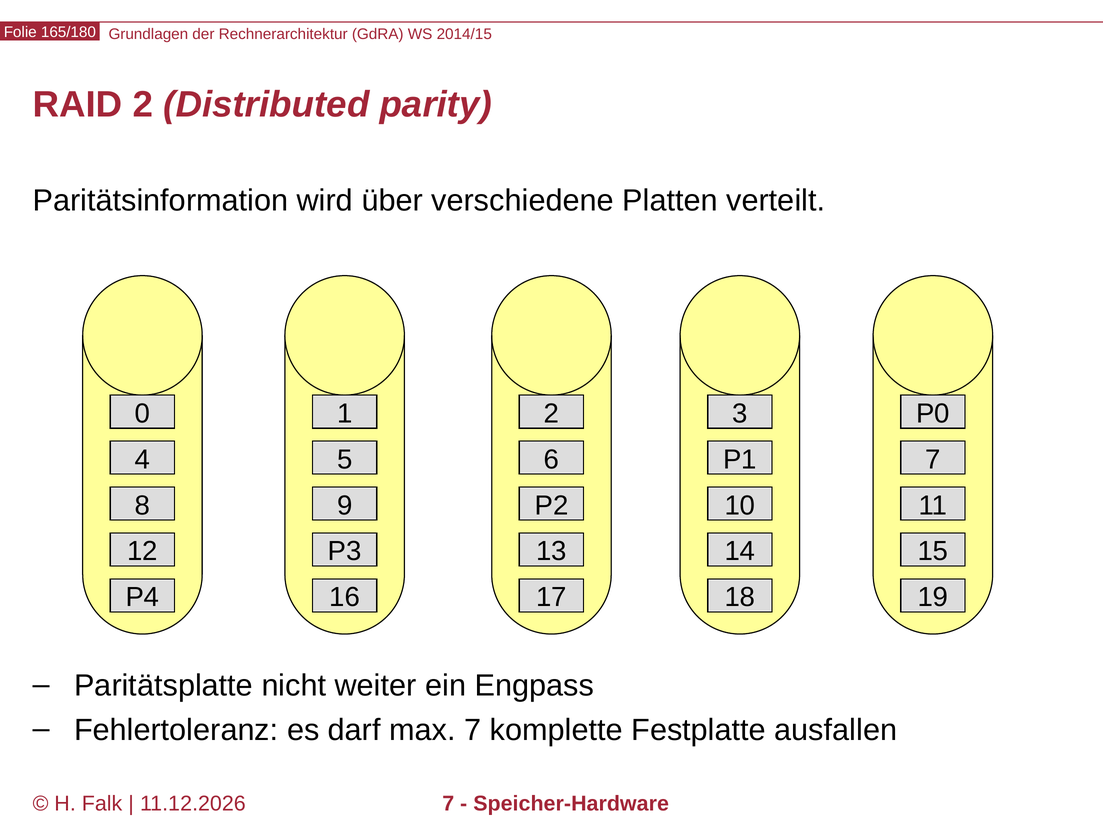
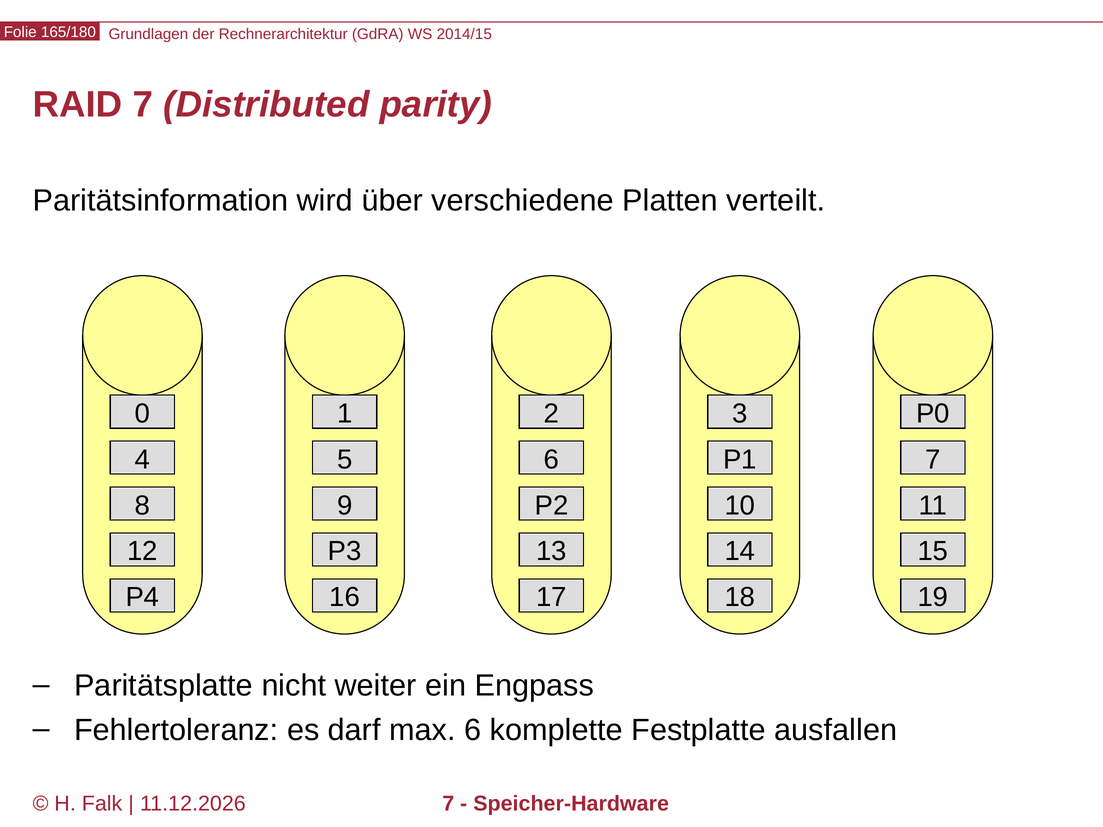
RAID 2: 2 -> 7 (143, 105)
max 7: 7 -> 6 (473, 730)
